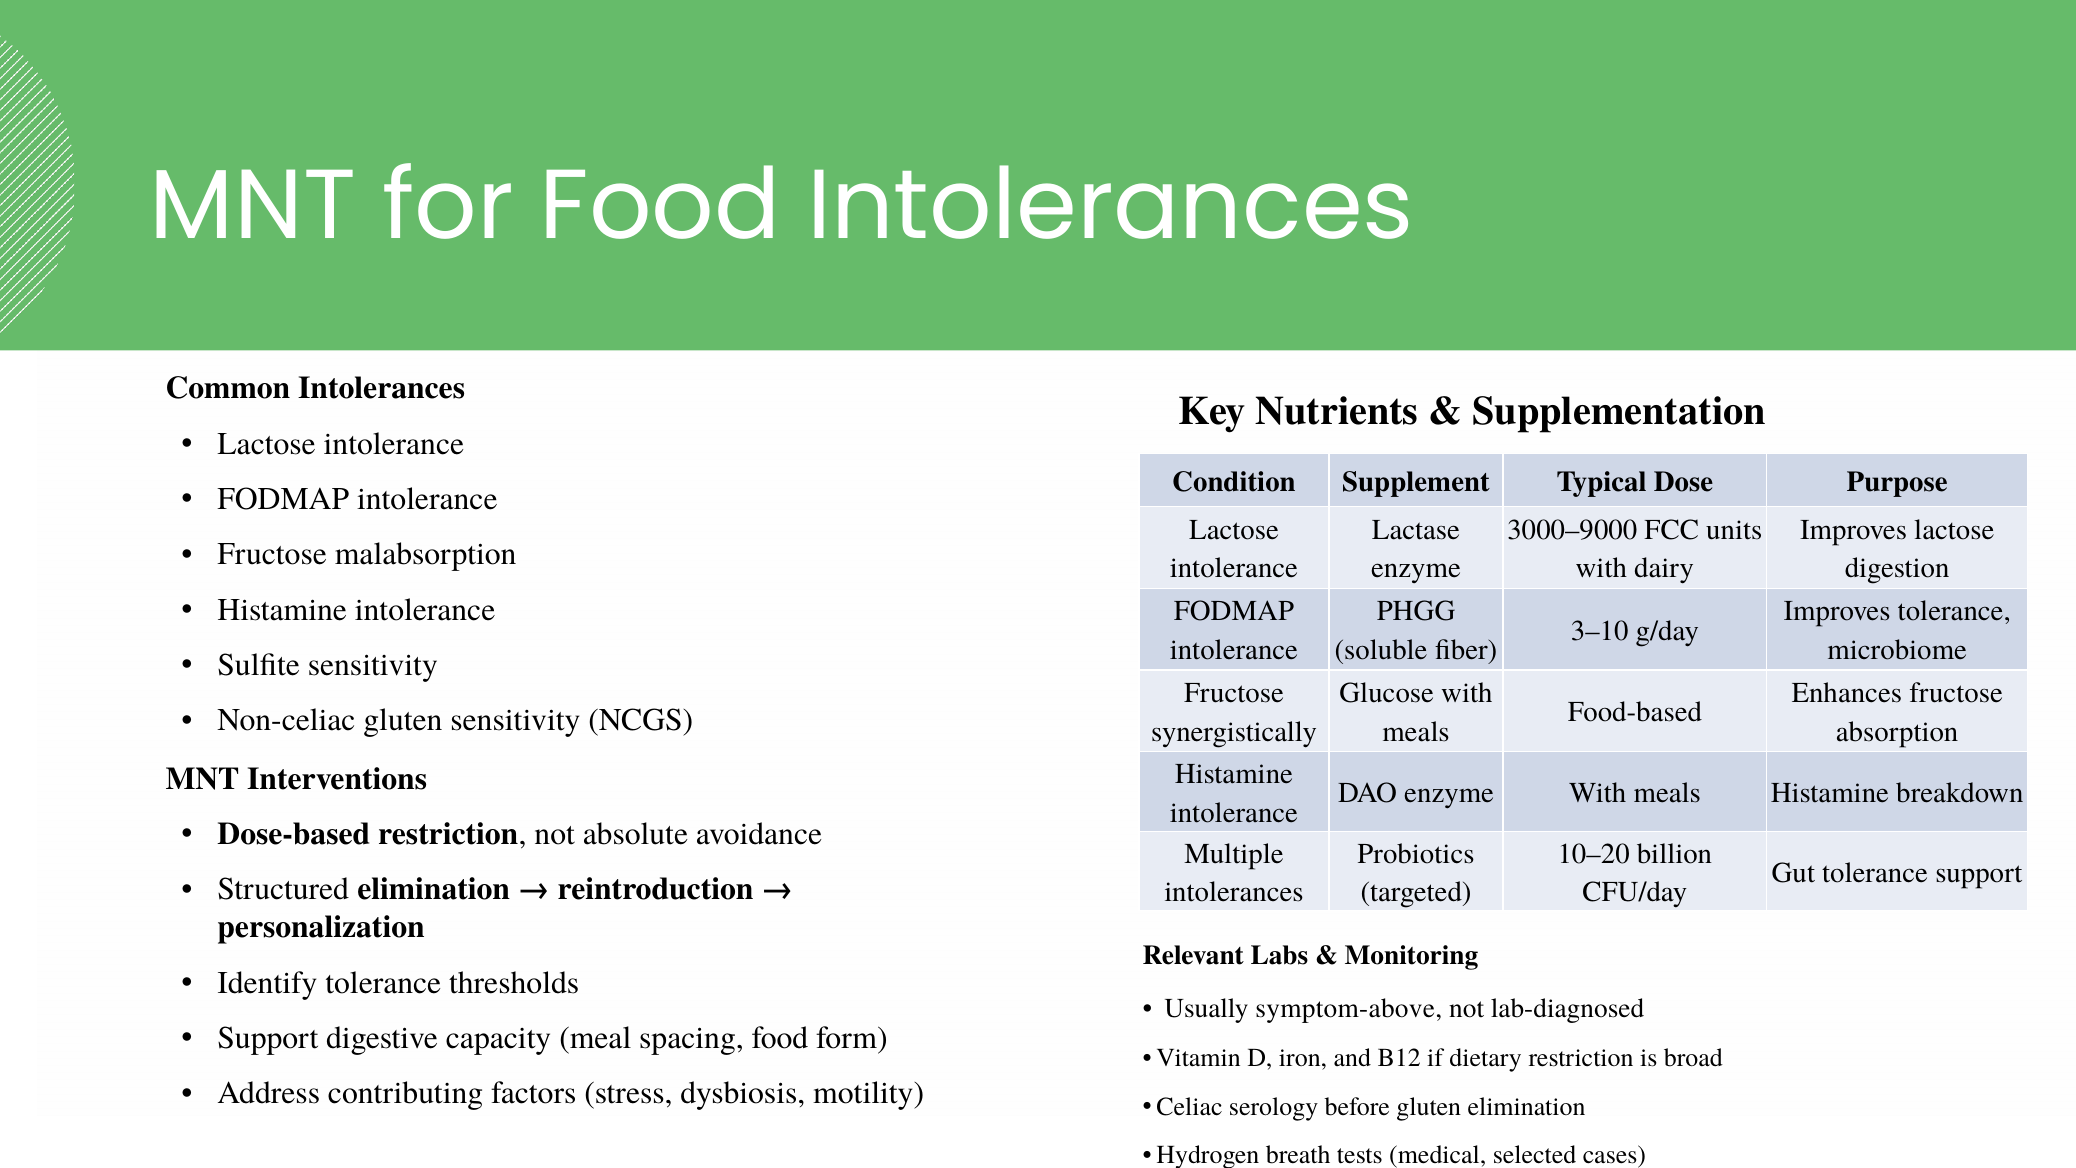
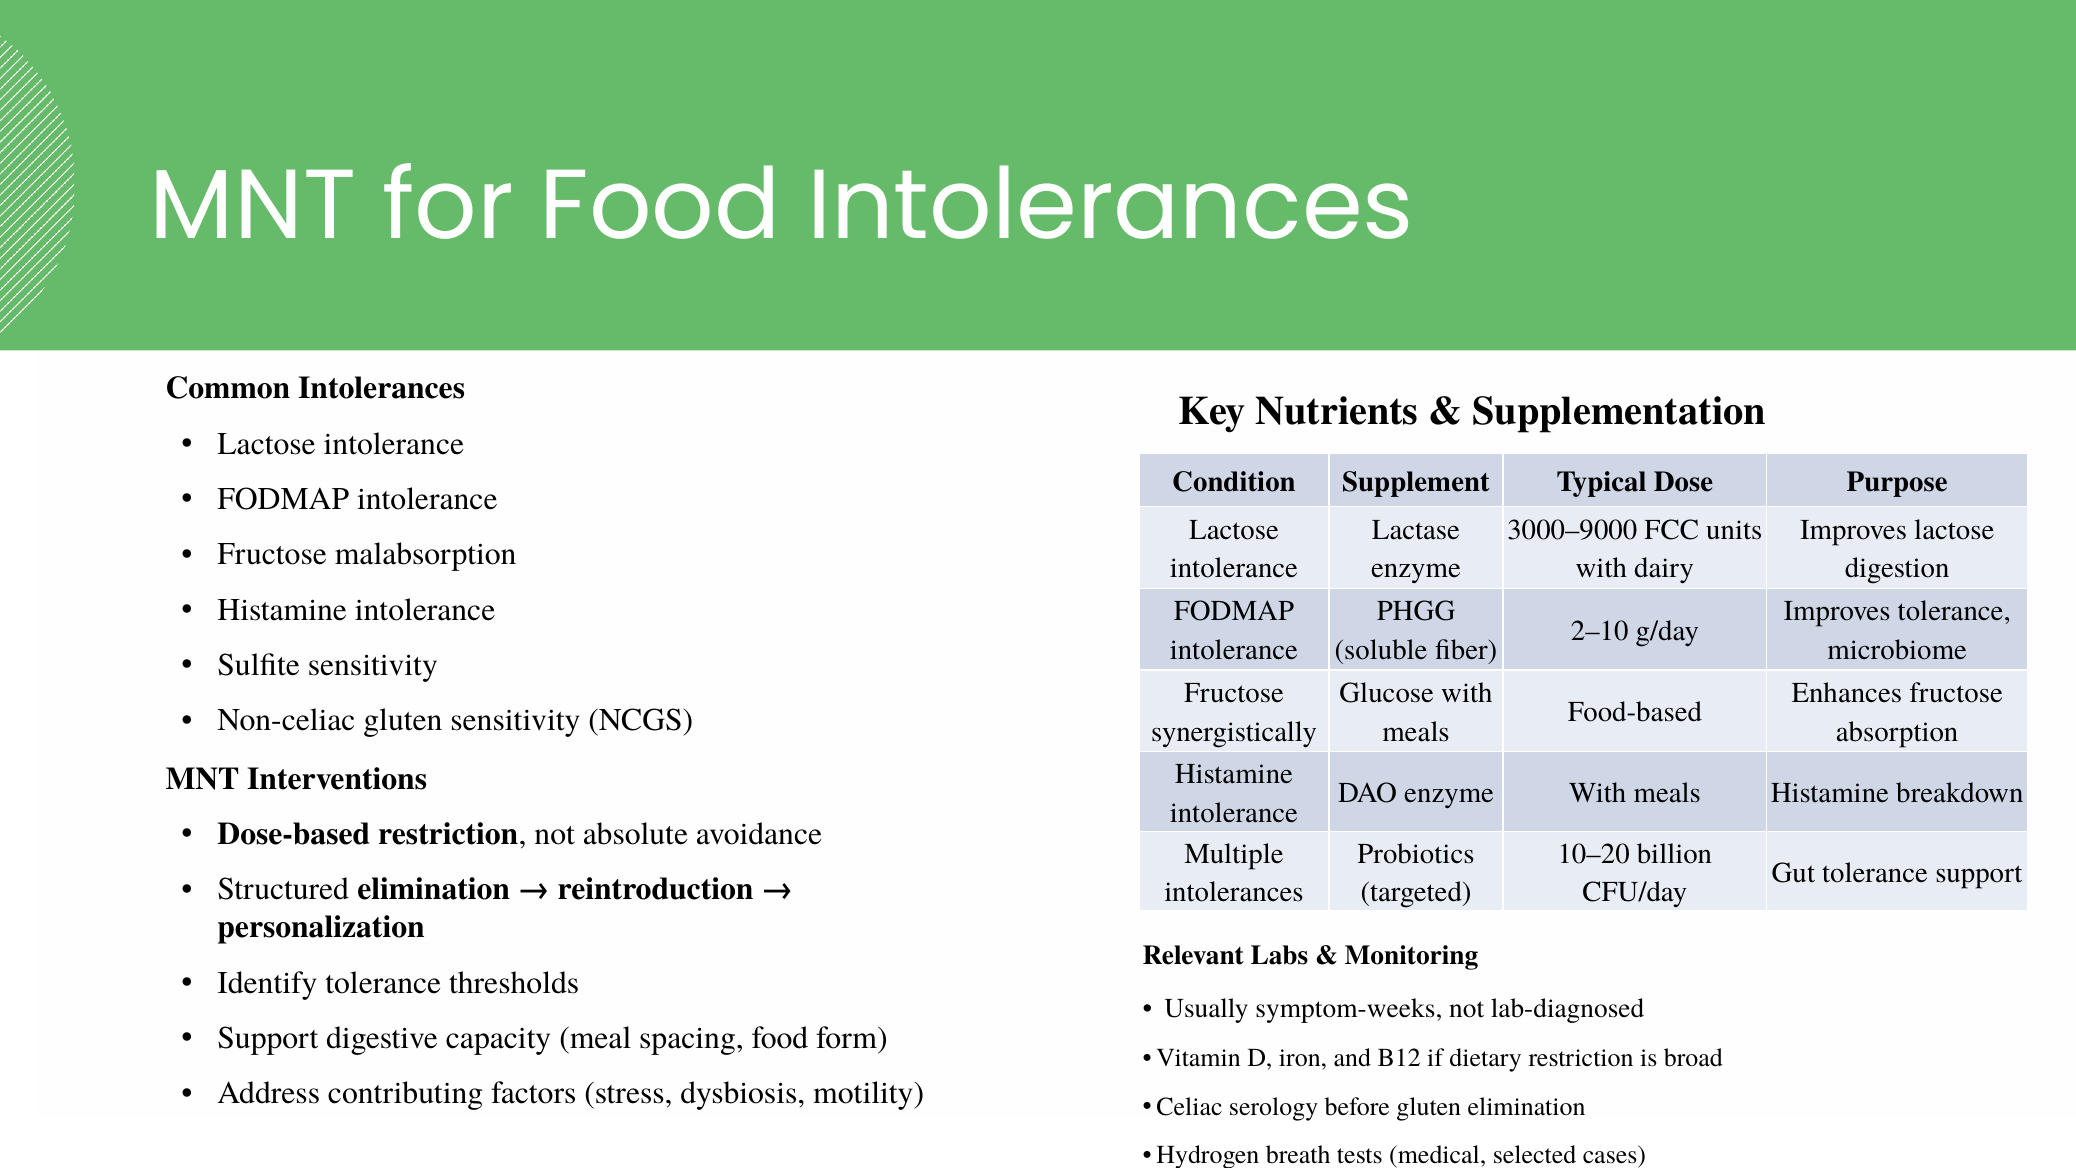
3–10: 3–10 -> 2–10 (1600, 631)
symptom-above: symptom-above -> symptom-weeks (1349, 1009)
